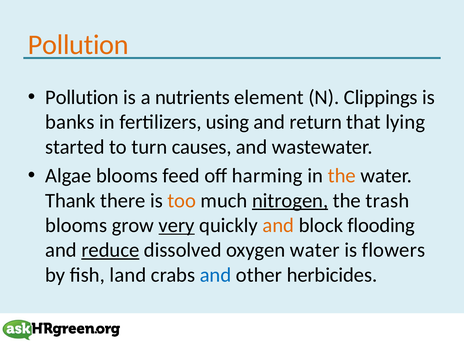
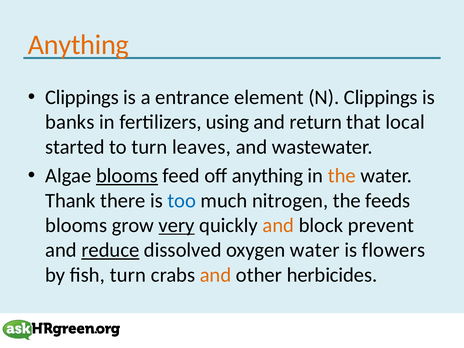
Pollution: Pollution -> Anything (78, 45)
Pollution: Pollution -> Clippings (82, 97)
nutrients: nutrients -> entrance (192, 97)
lying: lying -> local (405, 122)
causes: causes -> leaves (201, 147)
blooms underline: none -> present (127, 176)
off harming: harming -> anything (268, 176)
too colour: orange -> blue (182, 201)
nitrogen underline: present -> none (290, 201)
trash: trash -> feeds (388, 201)
flooding: flooding -> prevent (381, 225)
fish land: land -> turn (128, 275)
and colour: blue -> orange (216, 275)
